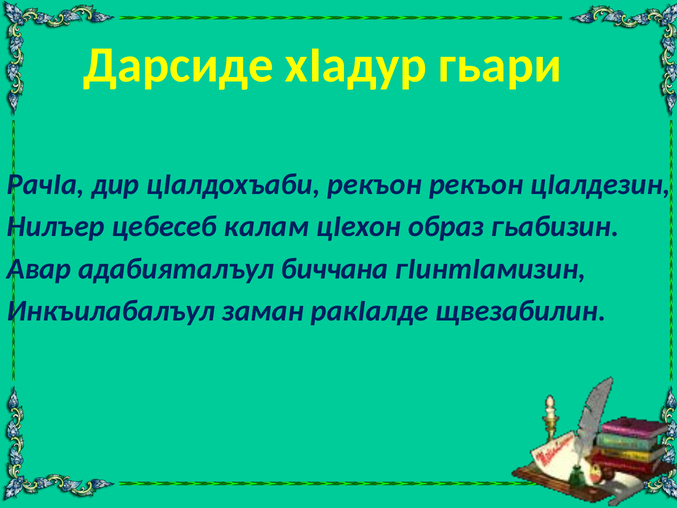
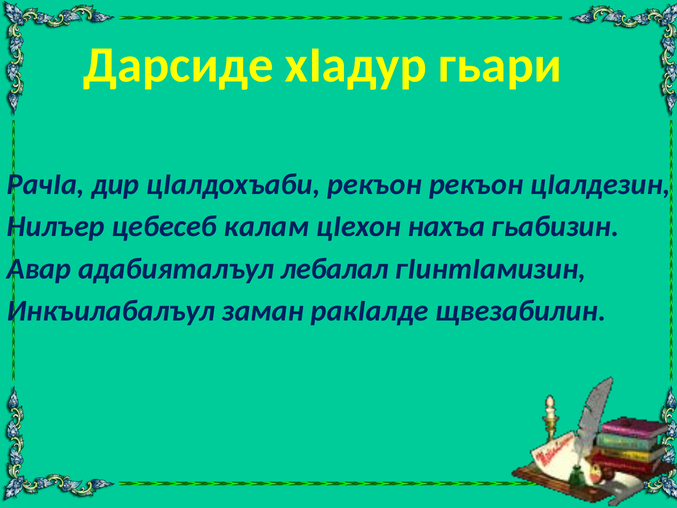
образ: образ -> нахъа (446, 226)
биччана: биччана -> лебалал (335, 269)
